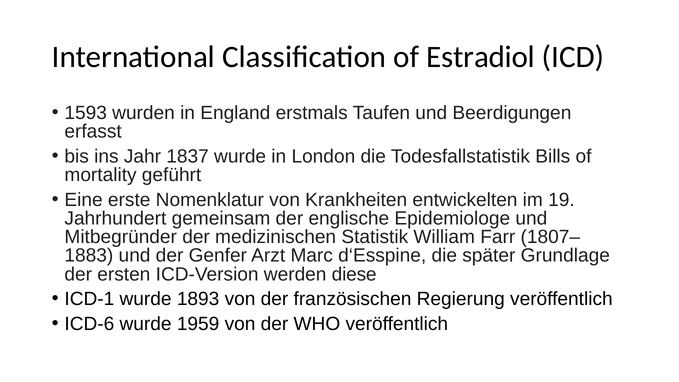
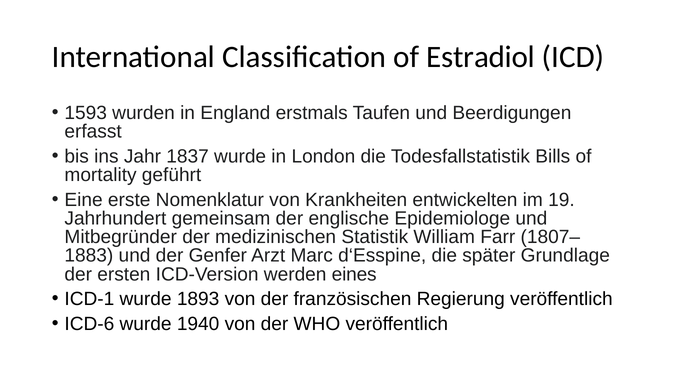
diese: diese -> eines (354, 274)
1959: 1959 -> 1940 (198, 324)
